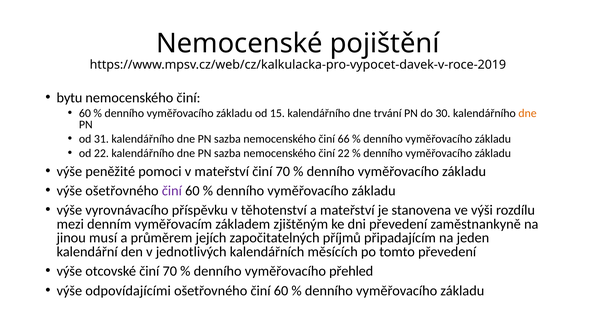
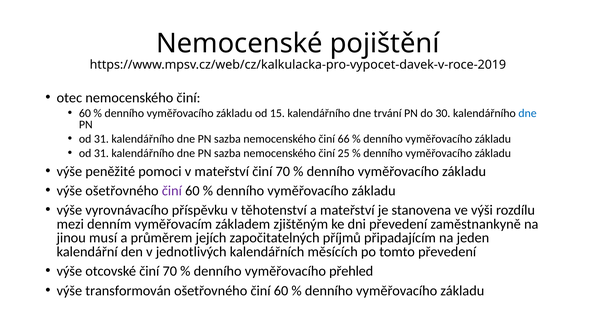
bytu: bytu -> otec (69, 98)
dne colour: orange -> blue (528, 113)
22: 22 -> 31 (101, 153)
činí 22: 22 -> 25 (344, 153)
odpovídajícími: odpovídajícími -> transformován (128, 291)
